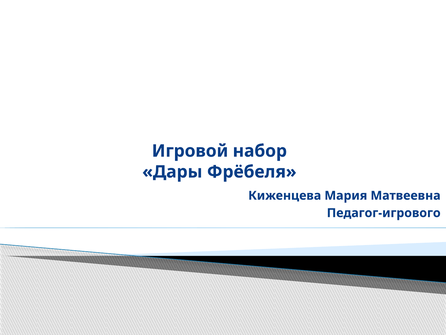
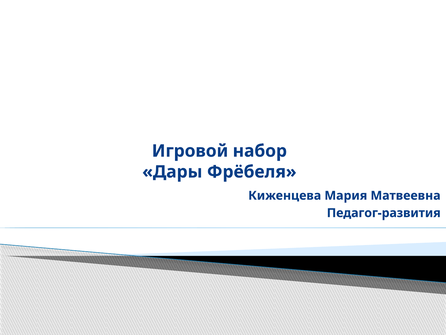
Педагог-игрового: Педагог-игрового -> Педагог-развития (384, 213)
